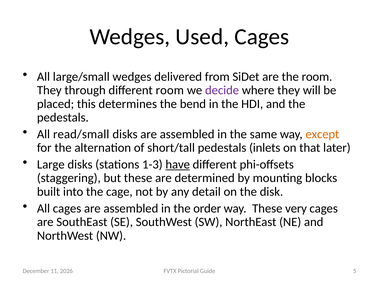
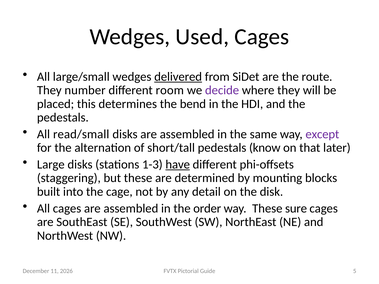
delivered underline: none -> present (178, 77)
the room: room -> route (317, 77)
through: through -> number (85, 90)
except colour: orange -> purple (322, 134)
inlets: inlets -> know (265, 148)
very: very -> sure (296, 209)
